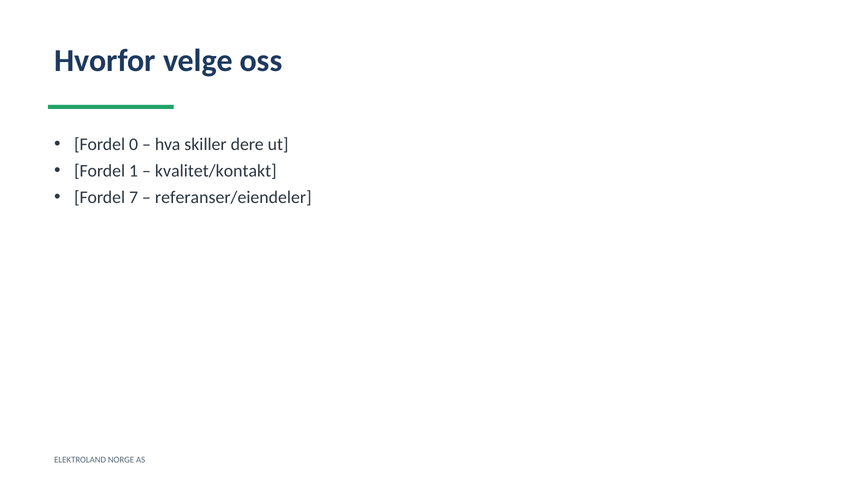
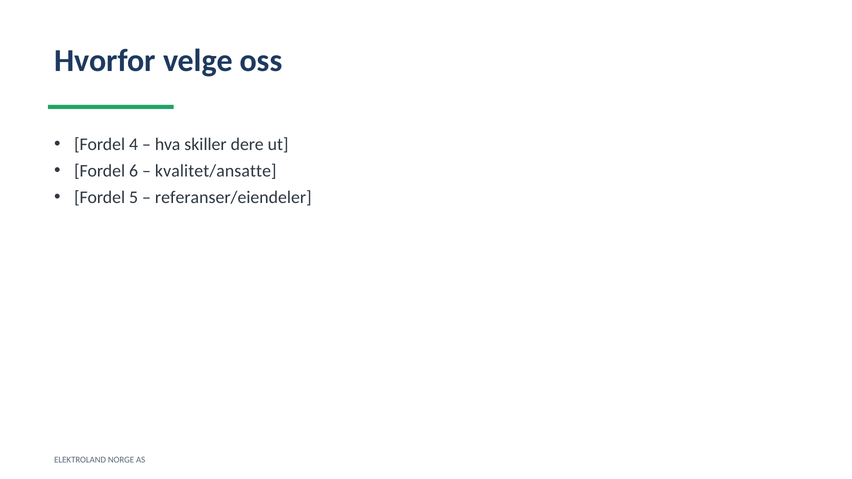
0: 0 -> 4 (134, 144)
1: 1 -> 6 (134, 171)
kvalitet/kontakt: kvalitet/kontakt -> kvalitet/ansatte (216, 171)
7: 7 -> 5 (134, 198)
